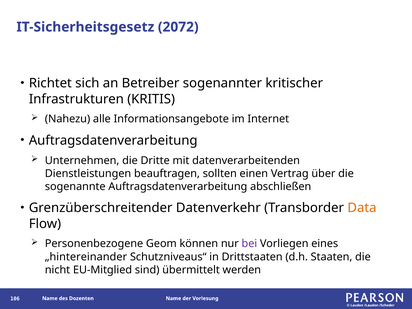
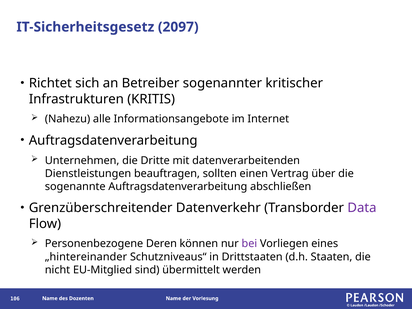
2072: 2072 -> 2097 (178, 27)
Data colour: orange -> purple (362, 208)
Geom: Geom -> Deren (161, 244)
